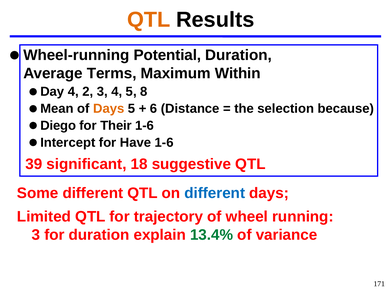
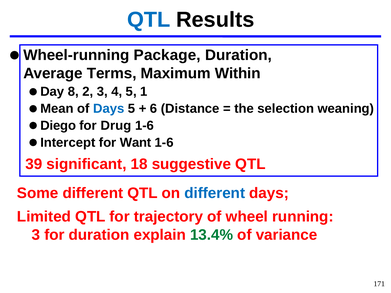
QTL colour: orange -> blue (149, 20)
Potential: Potential -> Package (167, 55)
Day 4: 4 -> 8 (73, 92)
8: 8 -> 1 (144, 92)
Days colour: orange -> blue (109, 109)
because: because -> weaning (346, 109)
Their: Their -> Drug (116, 126)
Have: Have -> Want (136, 143)
